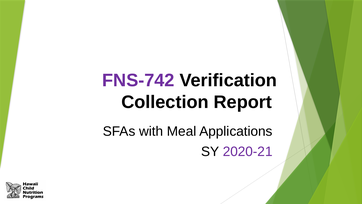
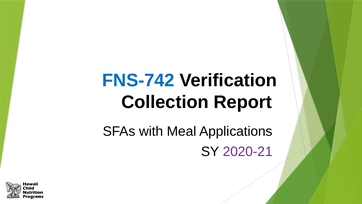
FNS-742 colour: purple -> blue (138, 80)
